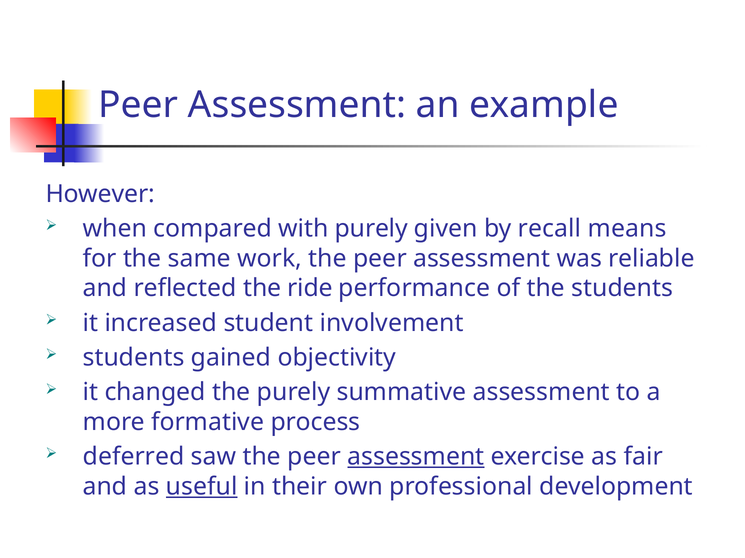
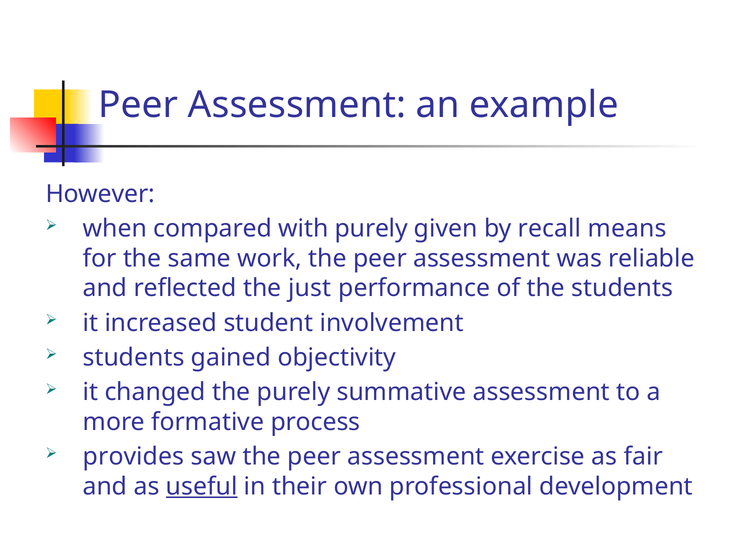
ride: ride -> just (310, 289)
deferred: deferred -> provides (134, 457)
assessment underline: present -> none (416, 457)
